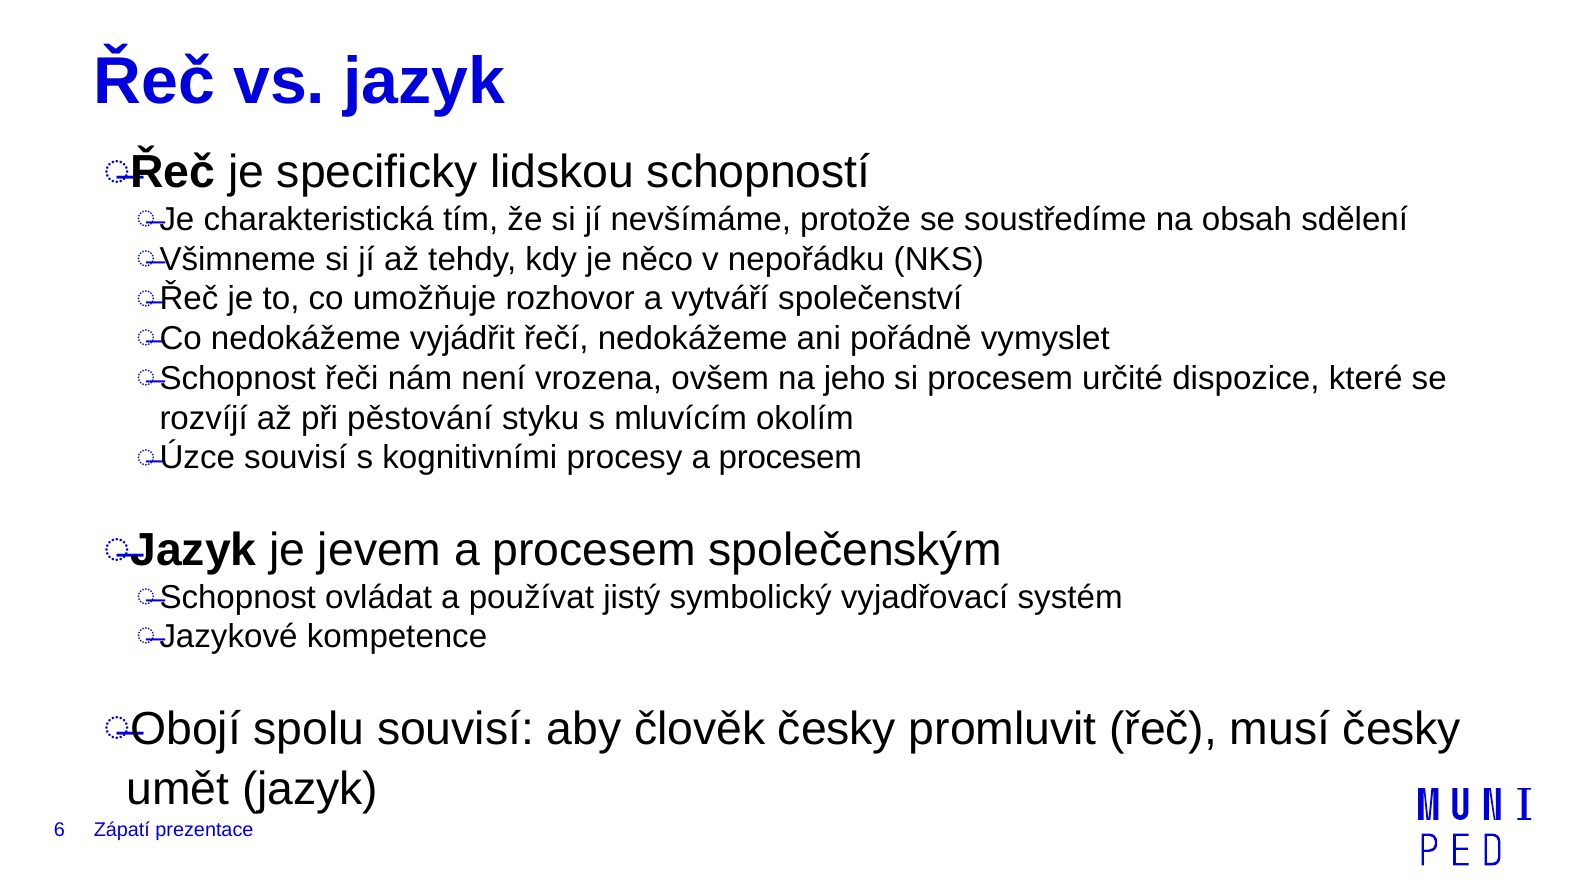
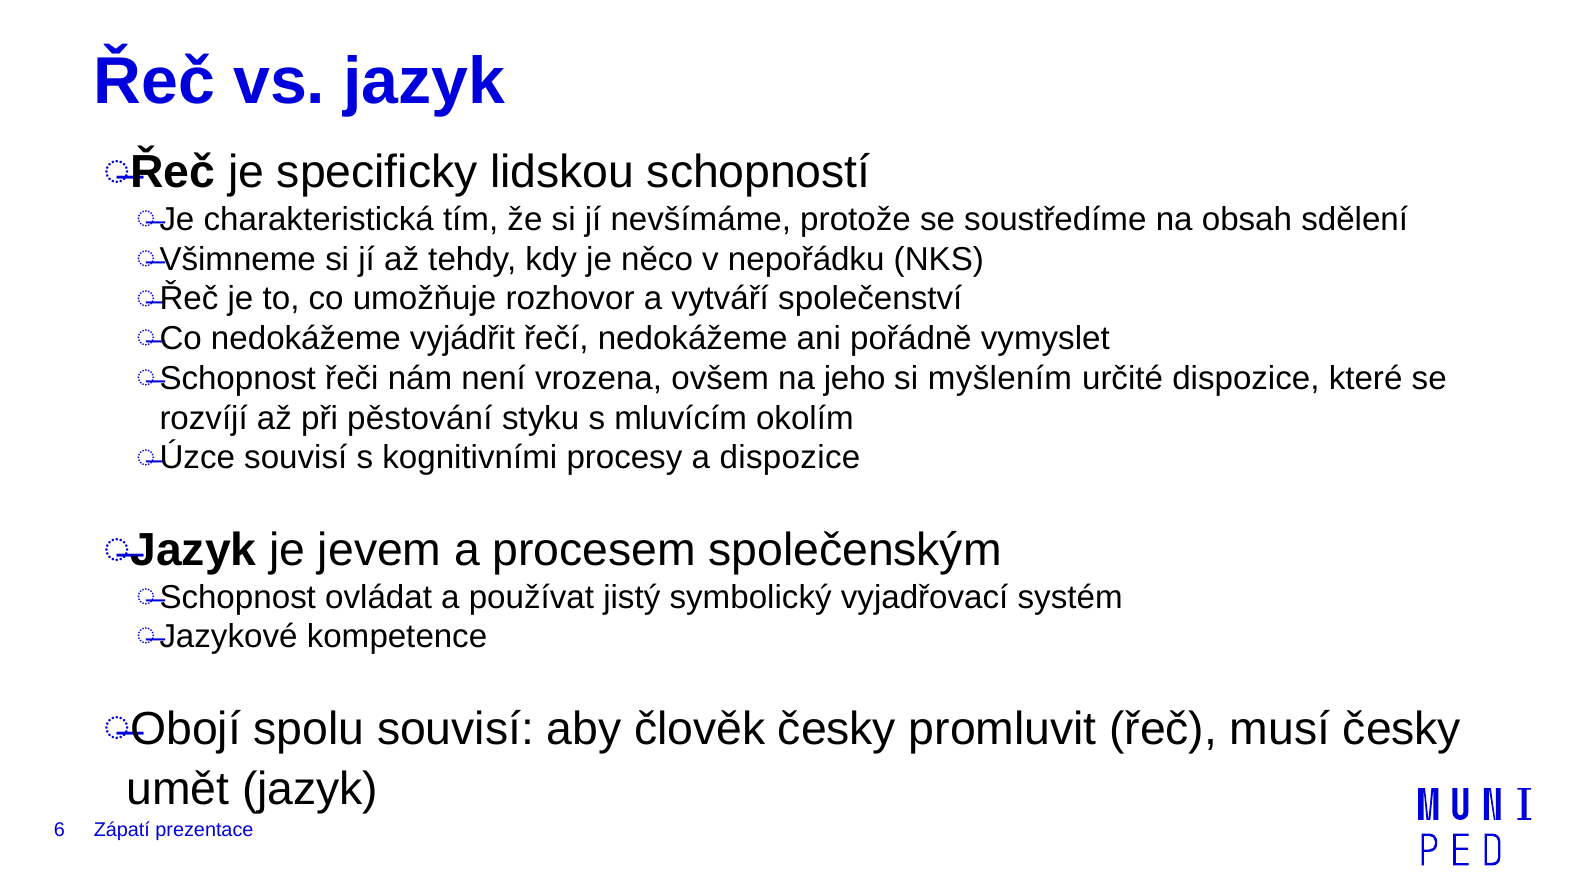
si procesem: procesem -> myšlením (1000, 378)
procesy a procesem: procesem -> dispozice (790, 458)
